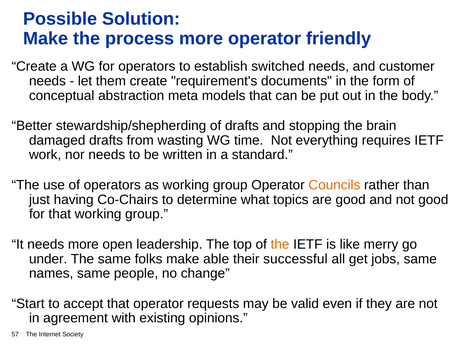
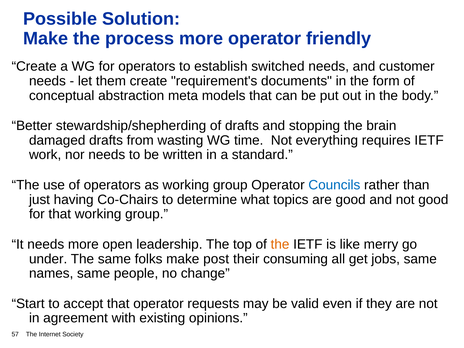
Councils colour: orange -> blue (334, 185)
able: able -> post (216, 259)
successful: successful -> consuming (296, 259)
